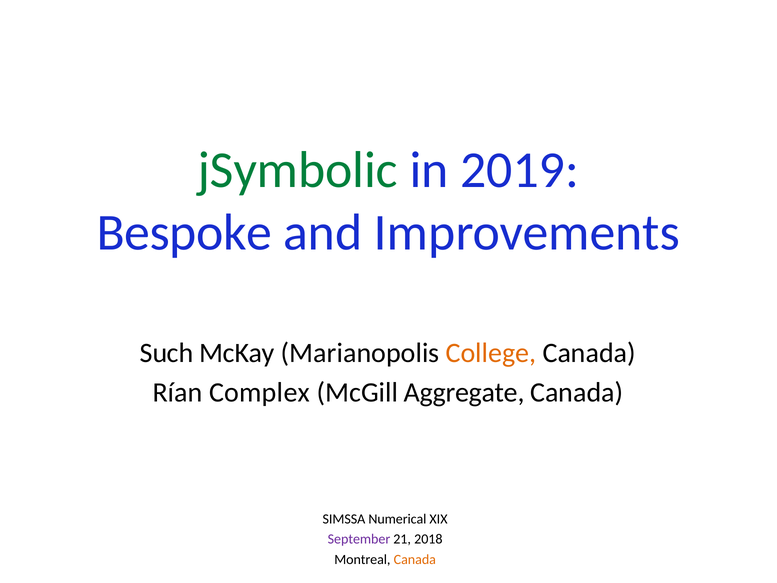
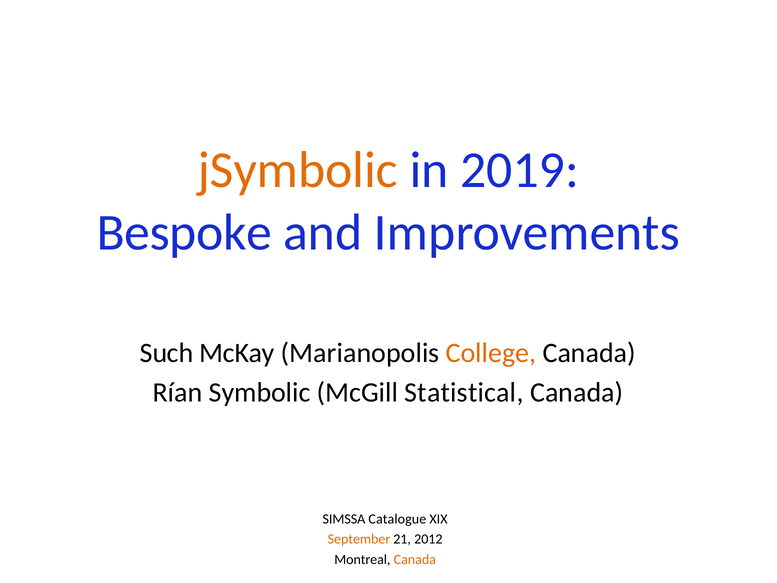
jSymbolic colour: green -> orange (298, 170)
Complex: Complex -> Symbolic (260, 392)
Aggregate: Aggregate -> Statistical (464, 392)
Numerical: Numerical -> Catalogue (397, 519)
September colour: purple -> orange (359, 539)
2018: 2018 -> 2012 (428, 539)
